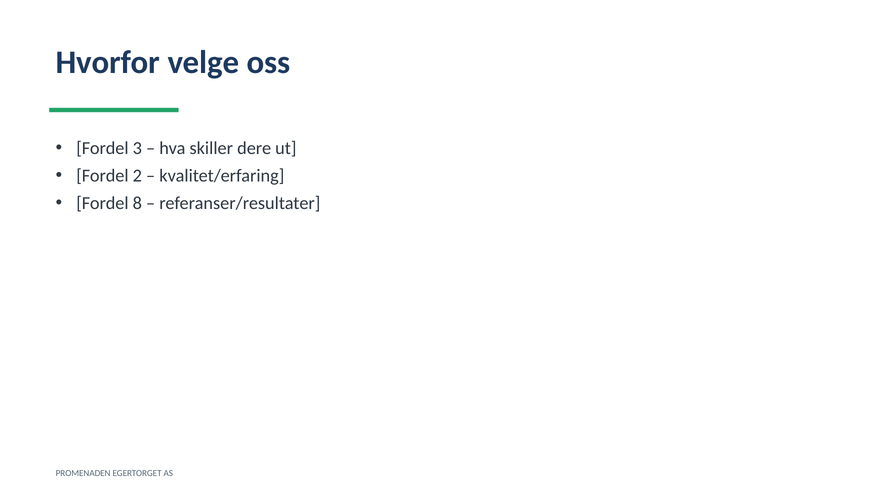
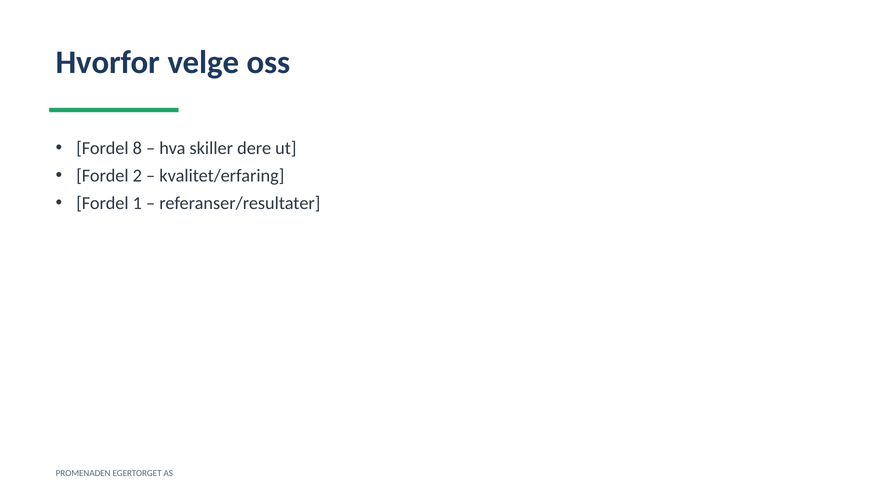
3: 3 -> 8 (137, 148)
8: 8 -> 1 (137, 203)
